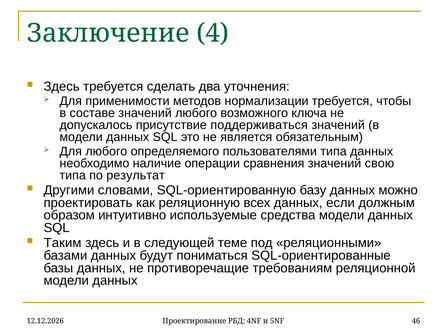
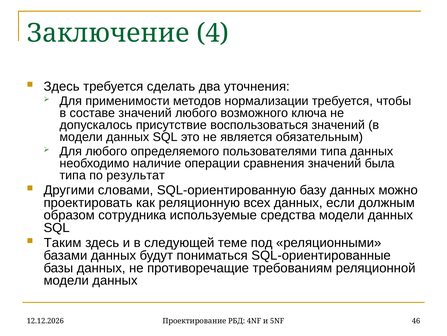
поддерживаться: поддерживаться -> воспользоваться (259, 125)
свою: свою -> была (380, 163)
интуитивно: интуитивно -> сотрудника (132, 215)
